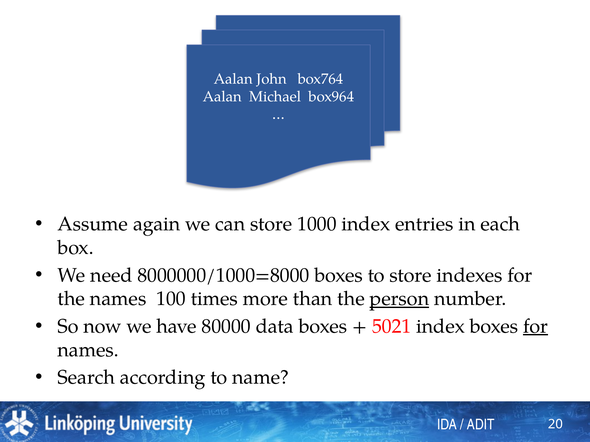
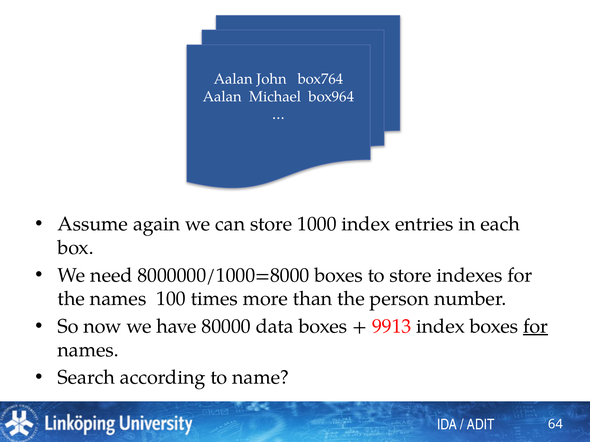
person underline: present -> none (399, 299)
5021: 5021 -> 9913 (392, 327)
20: 20 -> 64 (555, 425)
